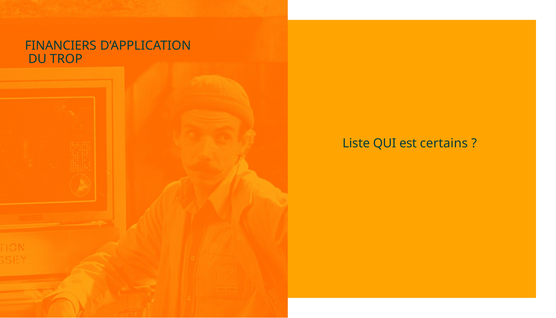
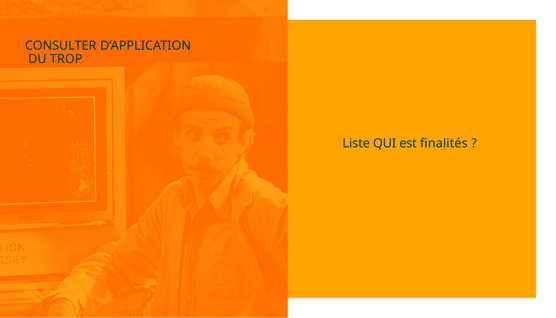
FINANCIERS: FINANCIERS -> CONSULTER (61, 46)
certains: certains -> finalités (444, 143)
